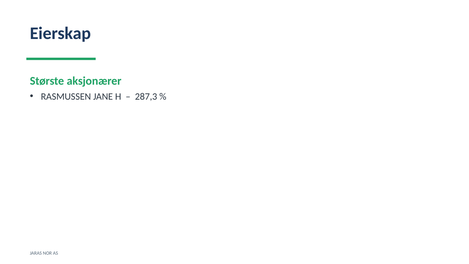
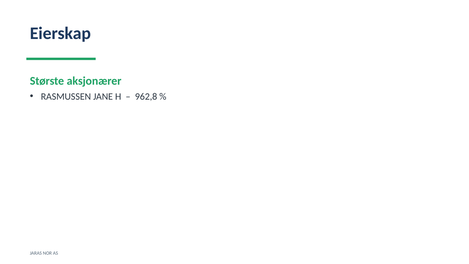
287,3: 287,3 -> 962,8 (146, 96)
